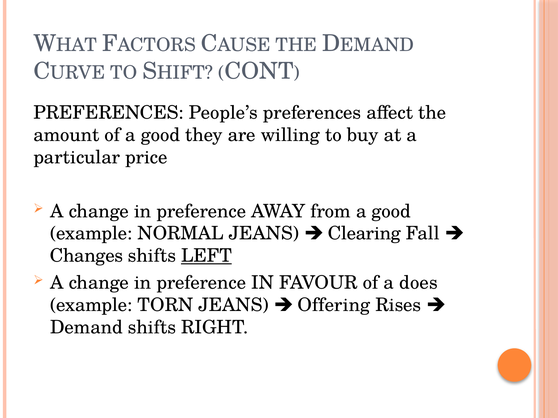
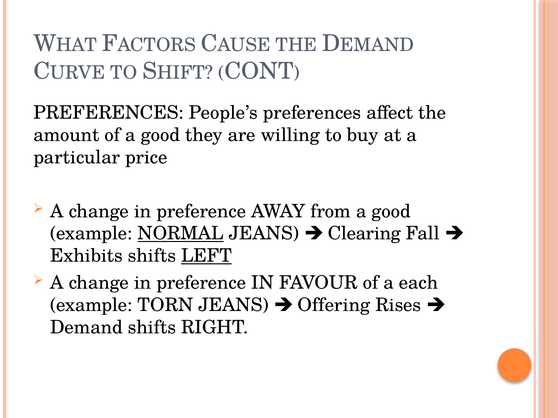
NORMAL underline: none -> present (181, 234)
Changes: Changes -> Exhibits (86, 256)
does: does -> each (419, 283)
